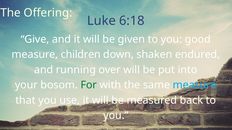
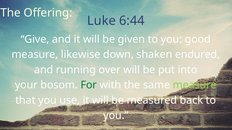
6:18: 6:18 -> 6:44 (132, 21)
children: children -> likewise (81, 55)
measure colour: light blue -> light green (195, 85)
